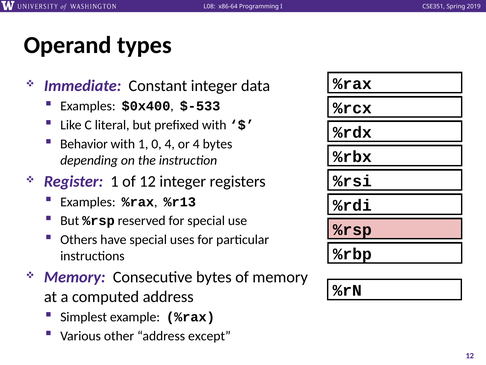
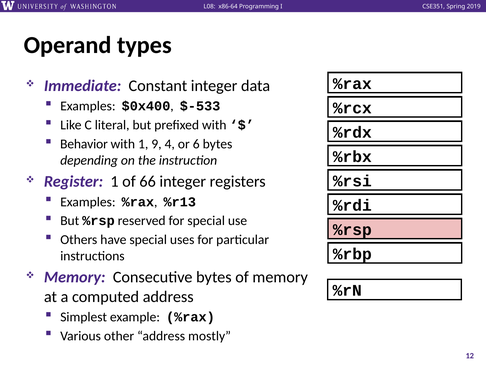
0: 0 -> 9 (156, 144)
or 4: 4 -> 6 (196, 144)
of 12: 12 -> 66 (148, 181)
except: except -> mostly (209, 336)
